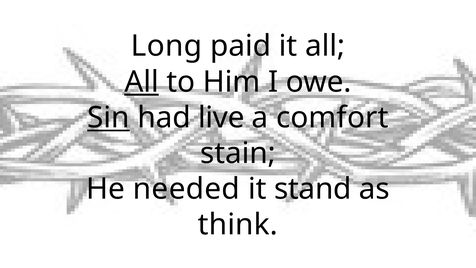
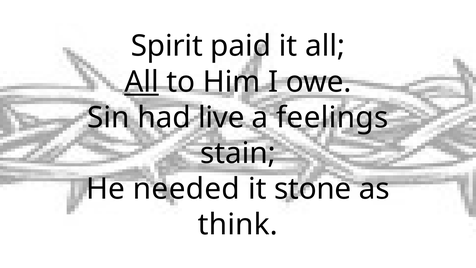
Long: Long -> Spirit (167, 46)
Sin underline: present -> none (108, 118)
comfort: comfort -> feelings (332, 118)
stand: stand -> stone (313, 189)
